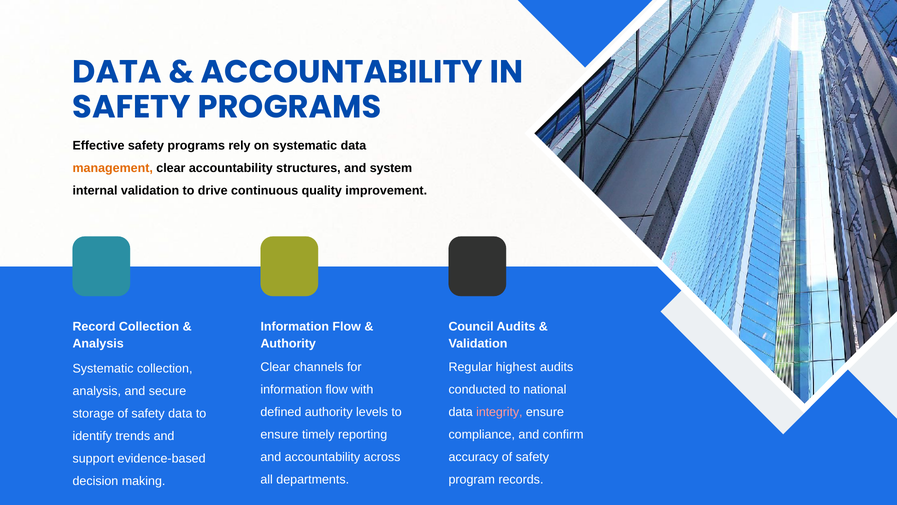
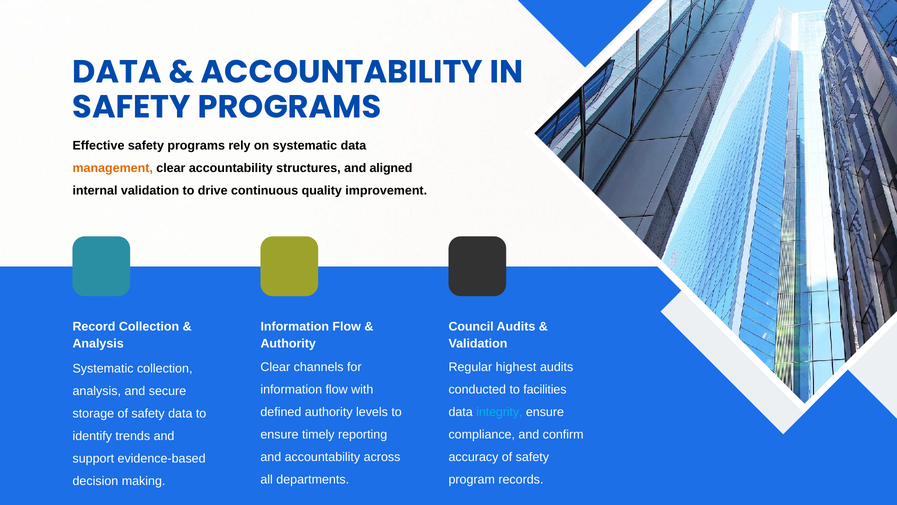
system: system -> aligned (391, 168)
national: national -> facilities (545, 389)
integrity colour: pink -> light blue (499, 412)
